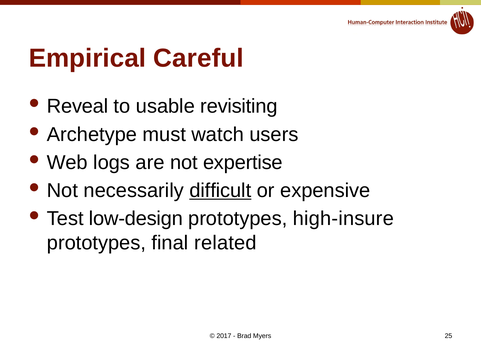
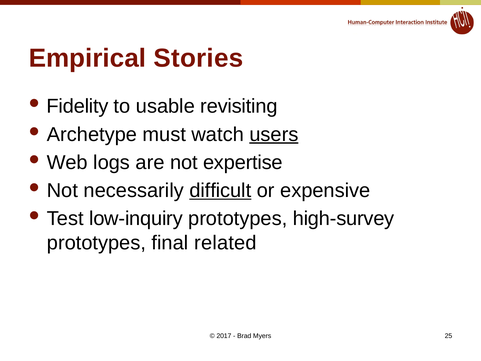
Careful: Careful -> Stories (198, 58)
Reveal: Reveal -> Fidelity (78, 106)
users underline: none -> present (274, 134)
low-design: low-design -> low-inquiry (136, 219)
high-insure: high-insure -> high-survey (344, 219)
